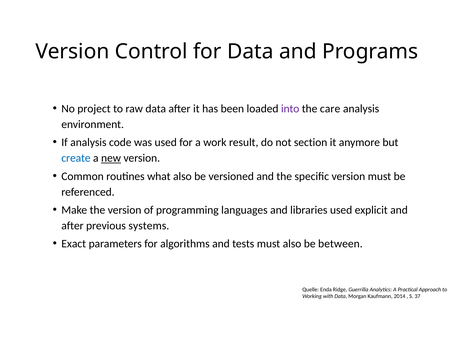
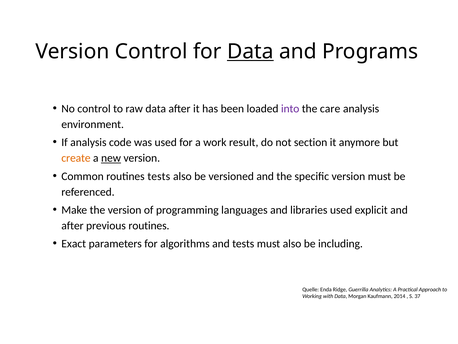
Data underline: none -> present (250, 51)
No project: project -> control (94, 109)
create colour: blue -> orange (76, 158)
routines what: what -> tests (159, 176)
previous systems: systems -> routines (149, 225)
between: between -> including (340, 243)
